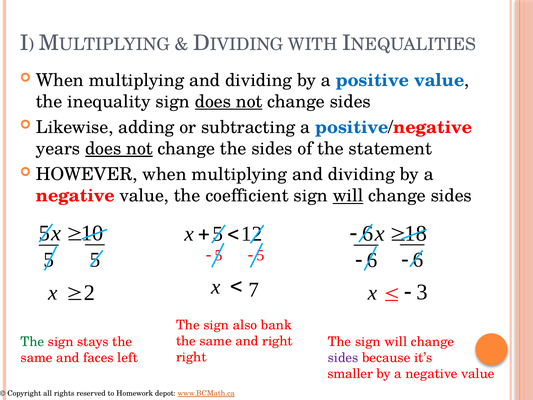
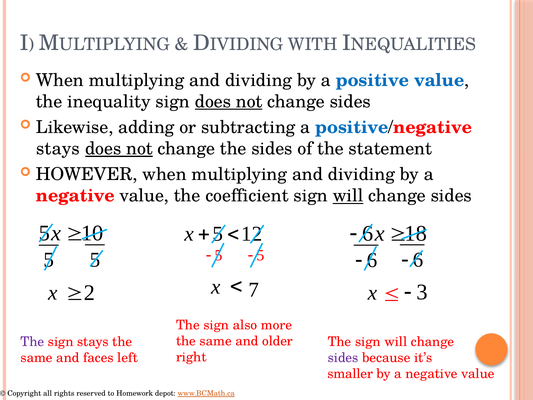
years: years -> stays (58, 149)
bank: bank -> more (277, 325)
and right: right -> older (278, 341)
The colour: green -> purple (32, 342)
